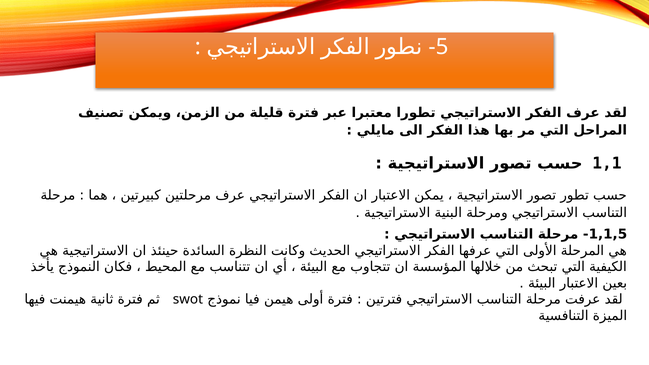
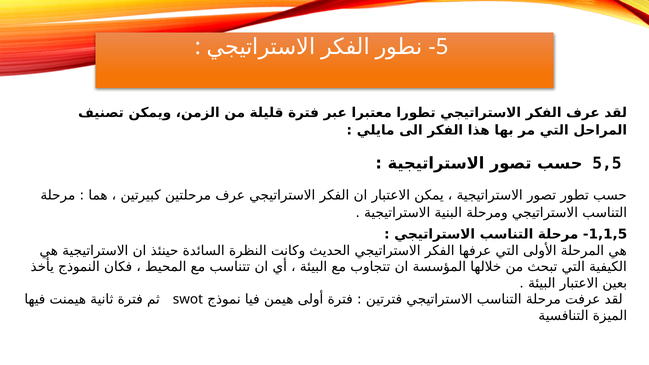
1,1: 1,1 -> 5,5 (607, 163)
